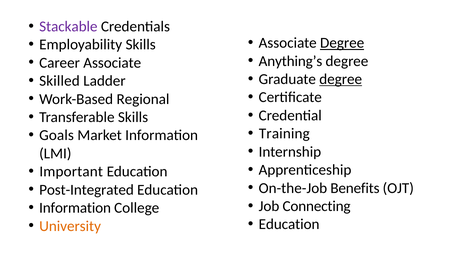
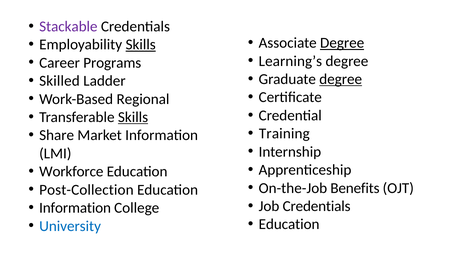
Skills underline: none -> present (141, 45)
Anything’s: Anything’s -> Learning’s (290, 61)
Career Associate: Associate -> Programs (112, 63)
Skills underline: none -> present (133, 117)
Goals: Goals -> Share (57, 136)
Important: Important -> Workforce (71, 172)
Post-Integrated: Post-Integrated -> Post-Collection (86, 190)
Job Connecting: Connecting -> Credentials (317, 206)
University colour: orange -> blue (70, 226)
